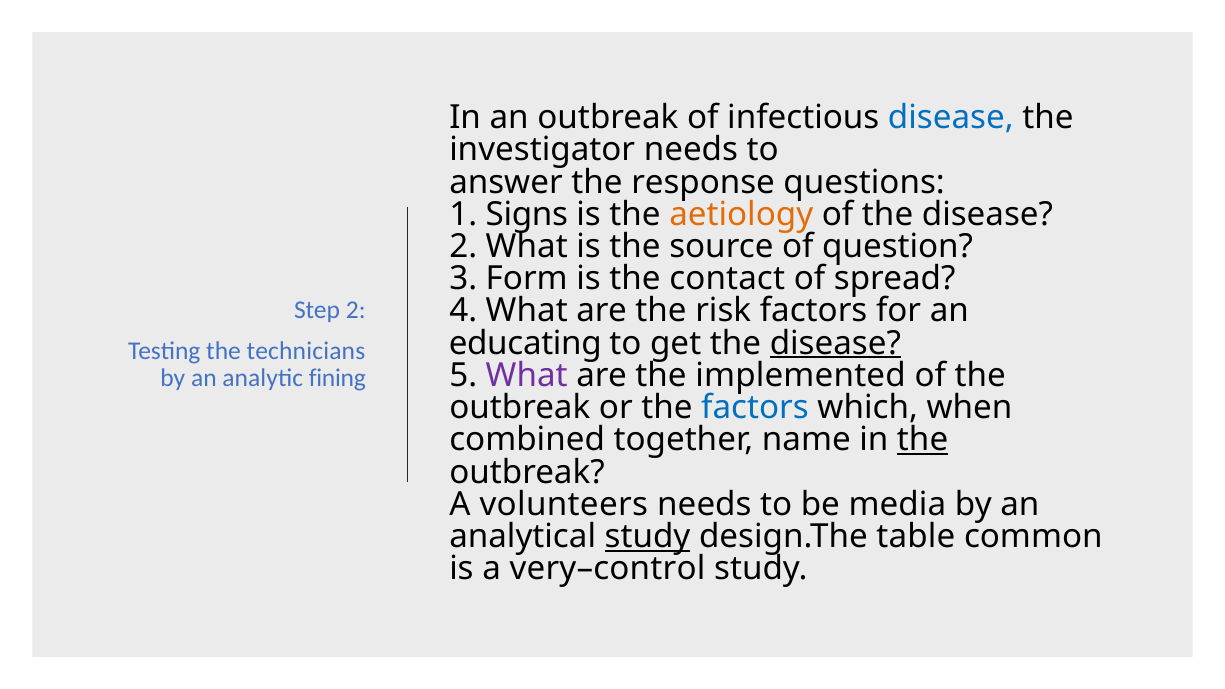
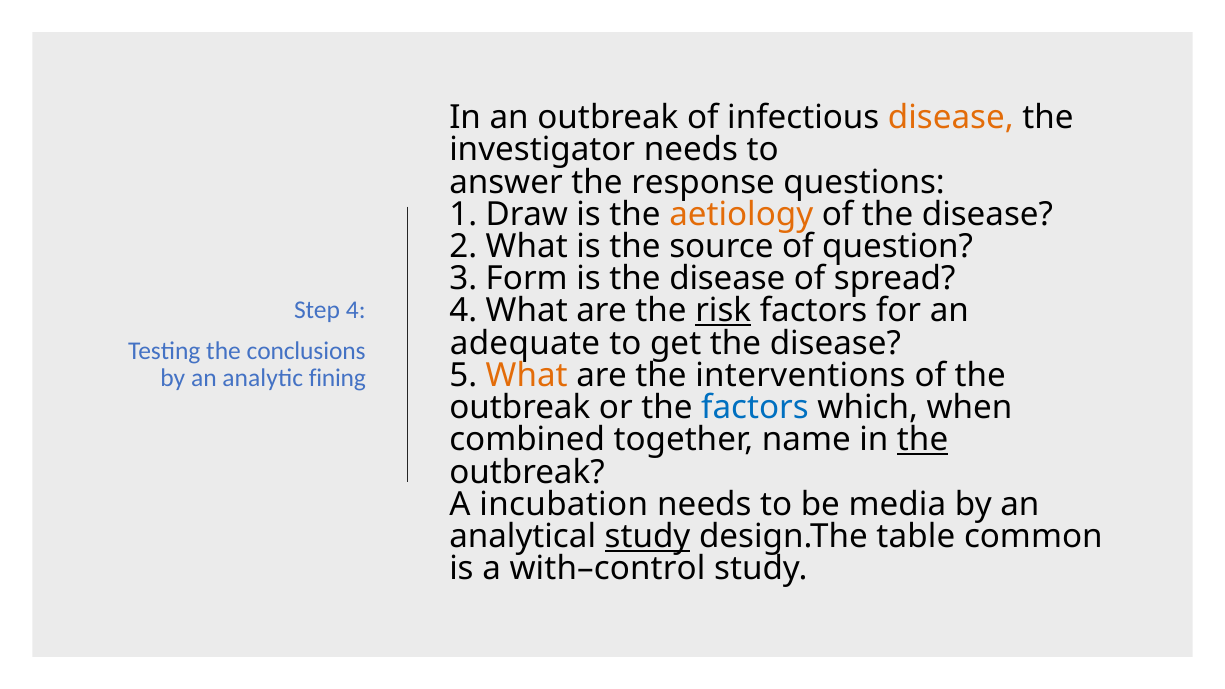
disease colour: blue -> orange (951, 118)
Signs: Signs -> Draw (527, 214)
is the contact: contact -> disease (727, 279)
Step 2: 2 -> 4 (356, 310)
risk underline: none -> present (723, 311)
educating: educating -> adequate (525, 343)
disease underline: present -> none (835, 343)
technicians: technicians -> conclusions (306, 351)
What colour: purple -> orange (527, 375)
implemented: implemented -> interventions (800, 375)
volunteers: volunteers -> incubation (564, 504)
very–control: very–control -> with–control (607, 569)
